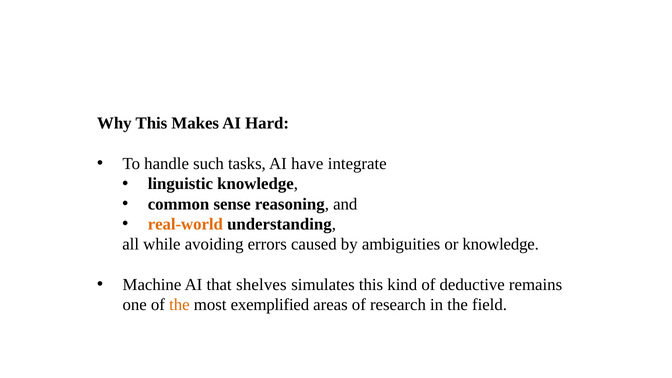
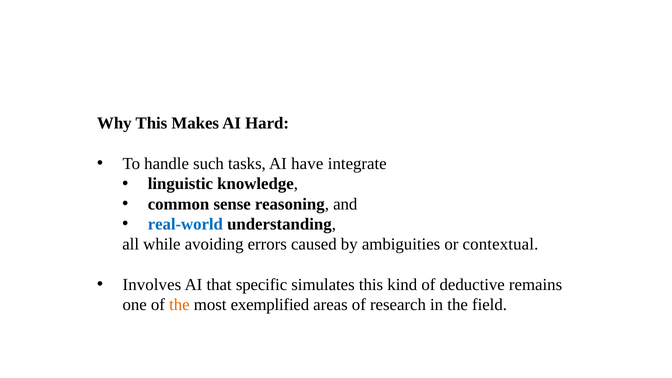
real-world colour: orange -> blue (185, 224)
or knowledge: knowledge -> contextual (500, 244)
Machine: Machine -> Involves (152, 285)
shelves: shelves -> specific (262, 285)
